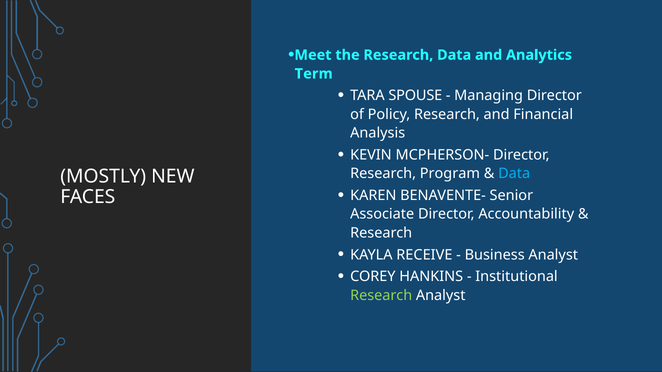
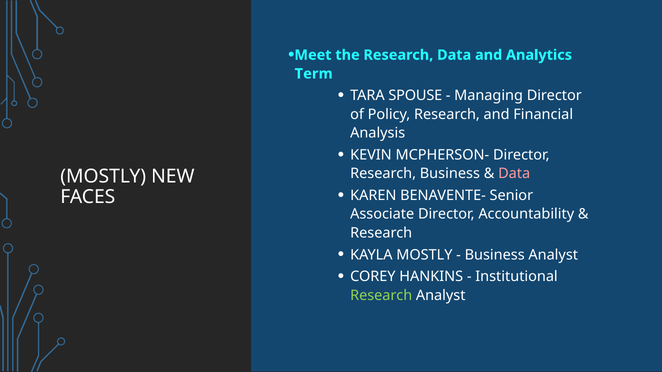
Research Program: Program -> Business (450, 174)
Data colour: light blue -> pink (514, 174)
KAYLA RECEIVE: RECEIVE -> MOSTLY (424, 255)
